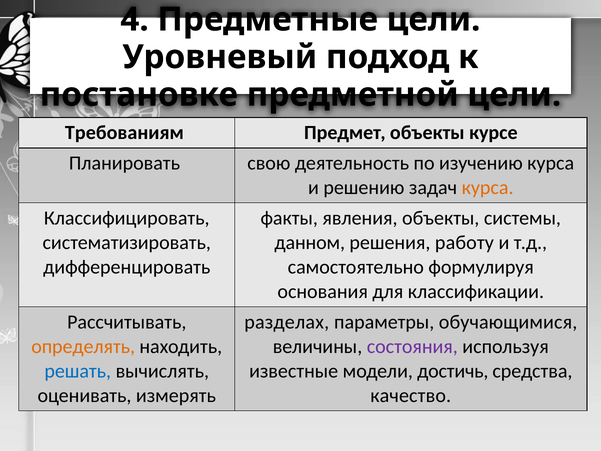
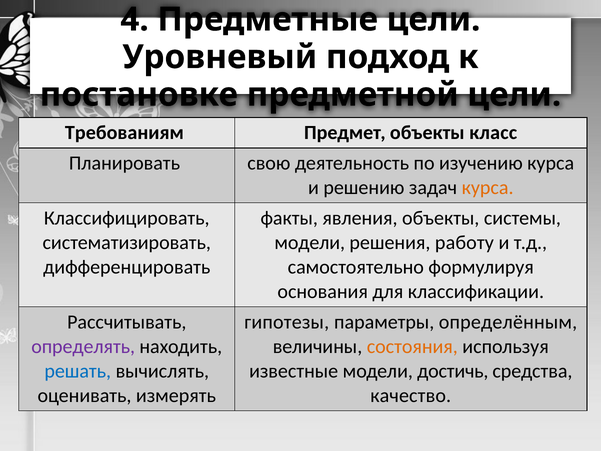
курсе: курсе -> класс (493, 133)
данном: данном -> модели (310, 243)
разделах: разделах -> гипотезы (287, 322)
обучающимися: обучающимися -> определённым (508, 322)
определять colour: orange -> purple (83, 346)
состояния colour: purple -> orange (412, 346)
